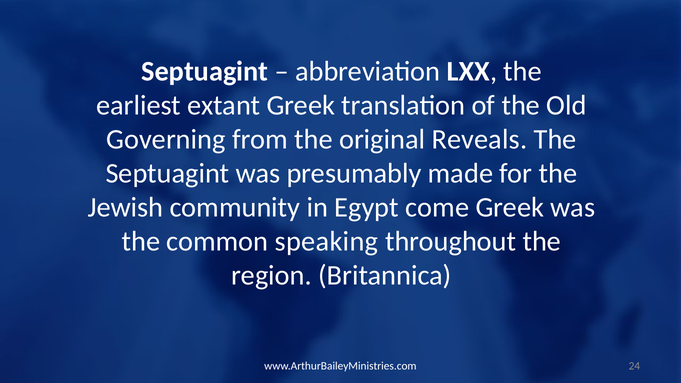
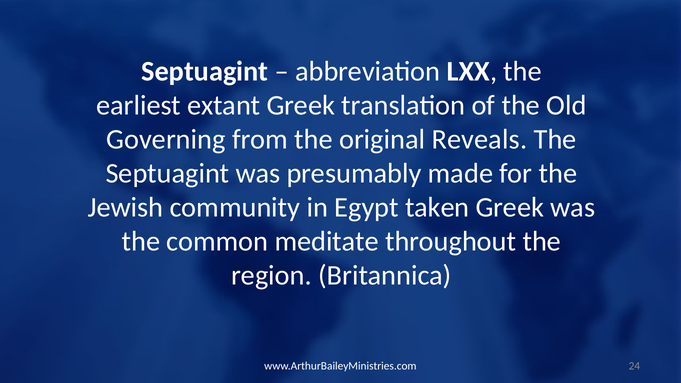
come: come -> taken (437, 208)
speaking: speaking -> meditate (327, 242)
